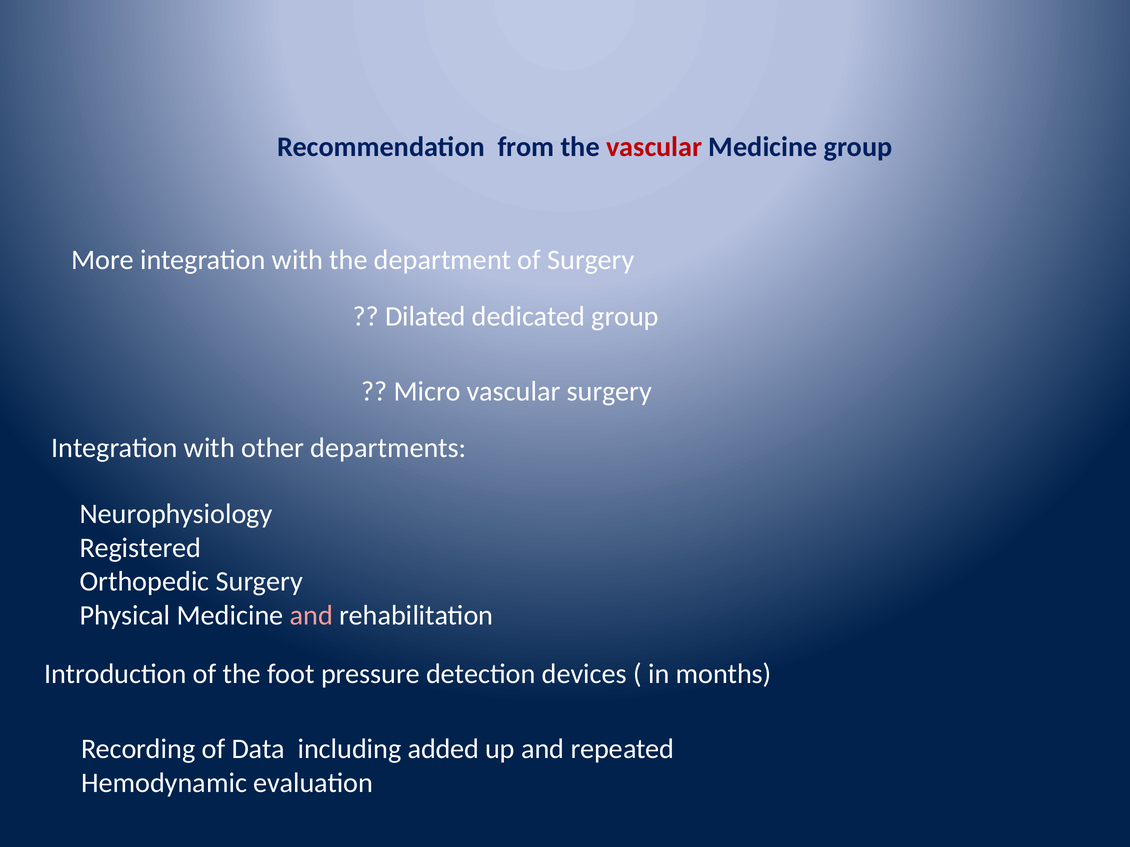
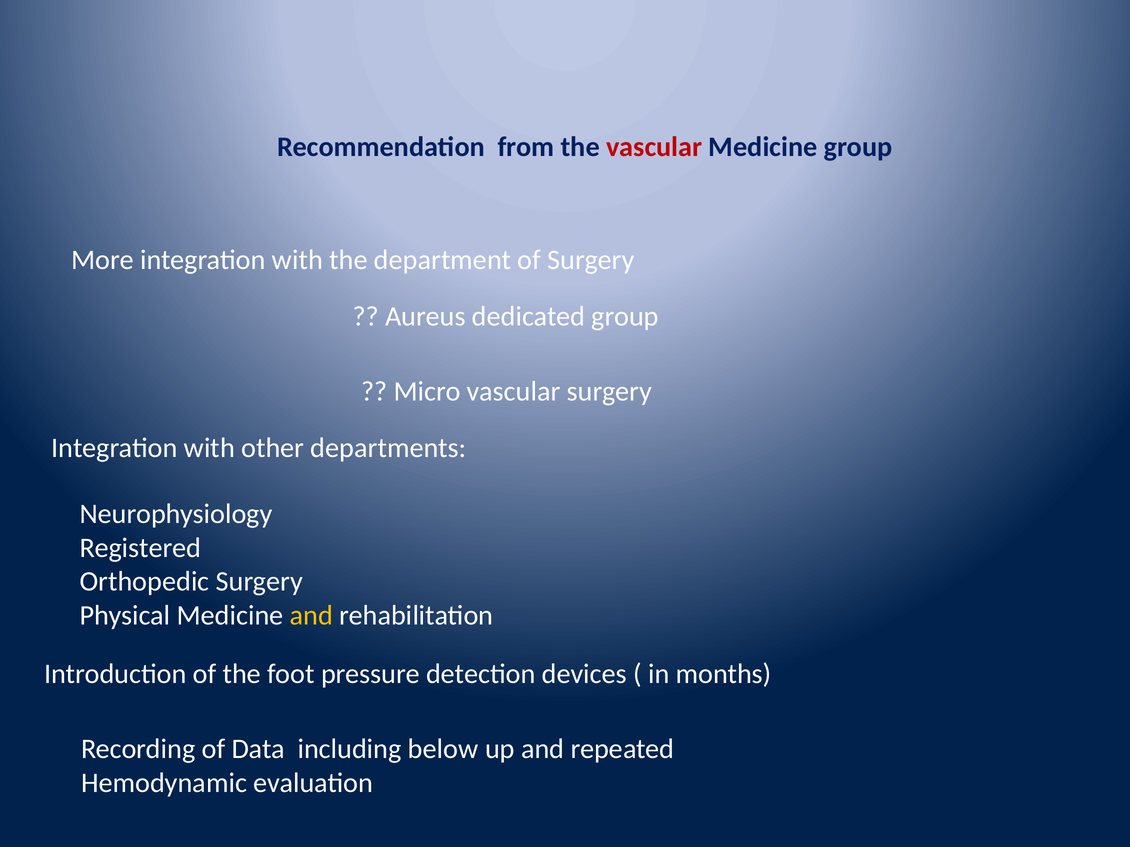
Dilated: Dilated -> Aureus (425, 316)
and colour: pink -> yellow (311, 616)
added: added -> below (443, 750)
